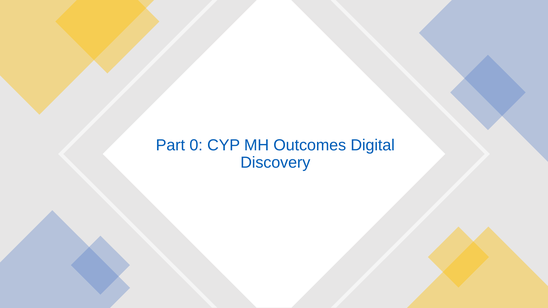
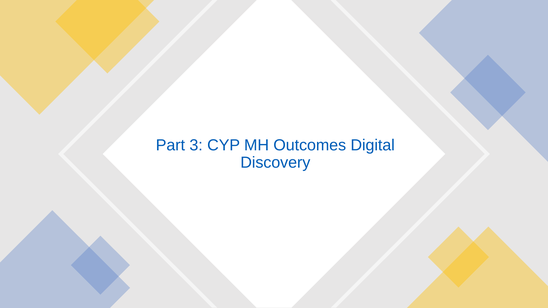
0: 0 -> 3 (196, 145)
